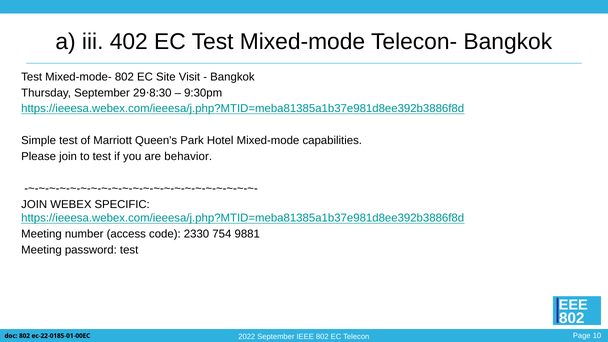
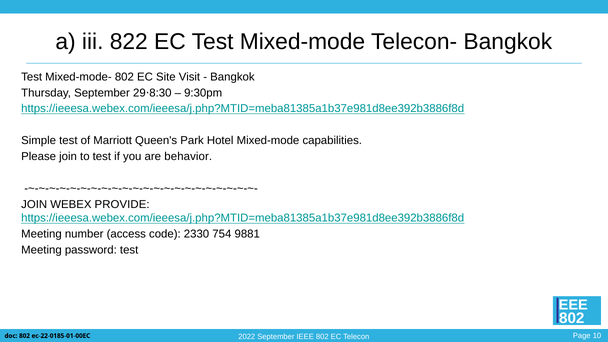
402: 402 -> 822 (129, 42)
SPECIFIC: SPECIFIC -> PROVIDE (122, 204)
